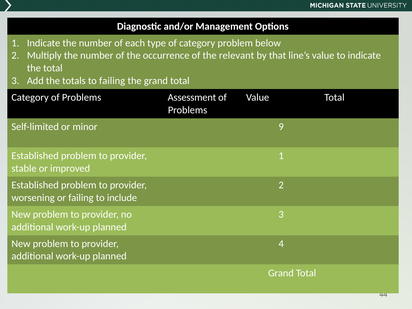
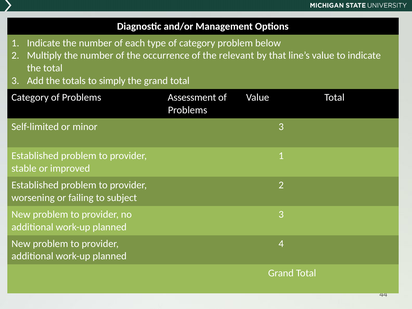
to failing: failing -> simply (112, 81)
minor 9: 9 -> 3 (281, 127)
include: include -> subject (122, 198)
